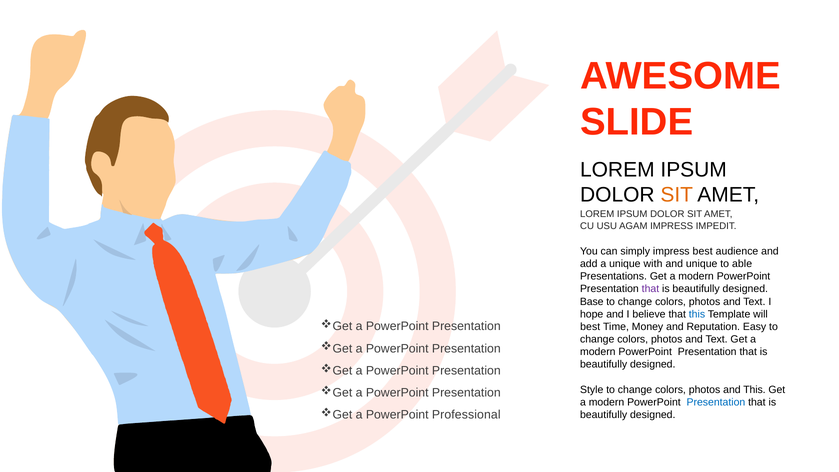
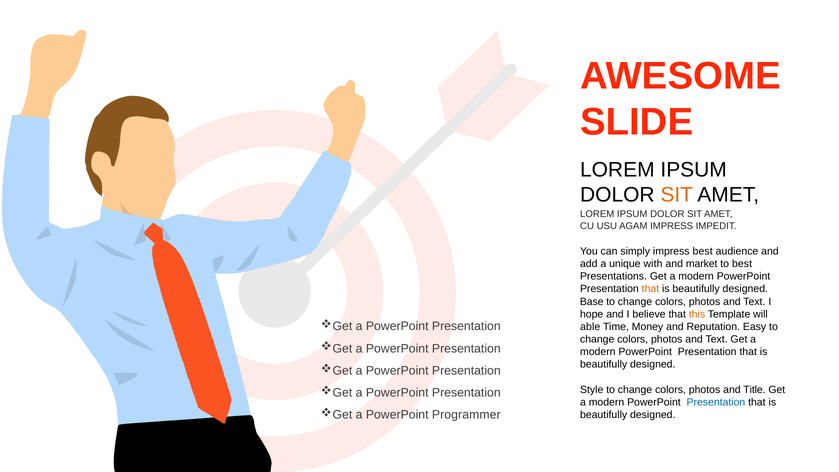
and unique: unique -> market (702, 264)
to able: able -> best (742, 264)
that colour: purple -> orange (650, 289)
this colour: blue -> orange (697, 314)
best: best -> able (590, 327)
and This: This -> Title (754, 390)
Professional: Professional -> Programmer (466, 414)
